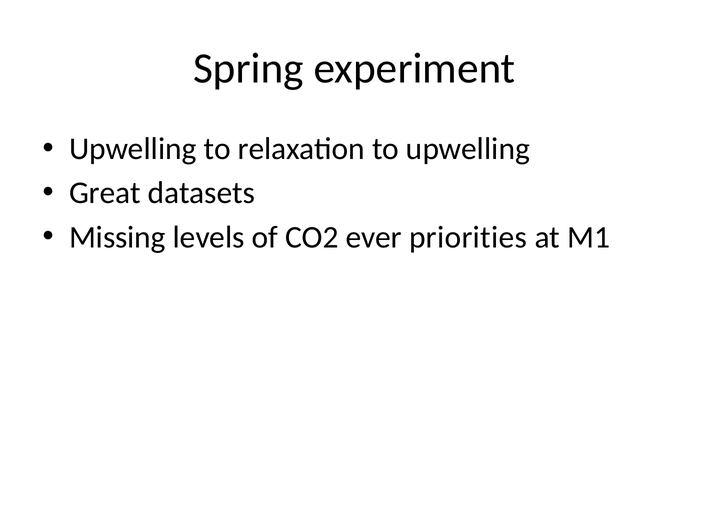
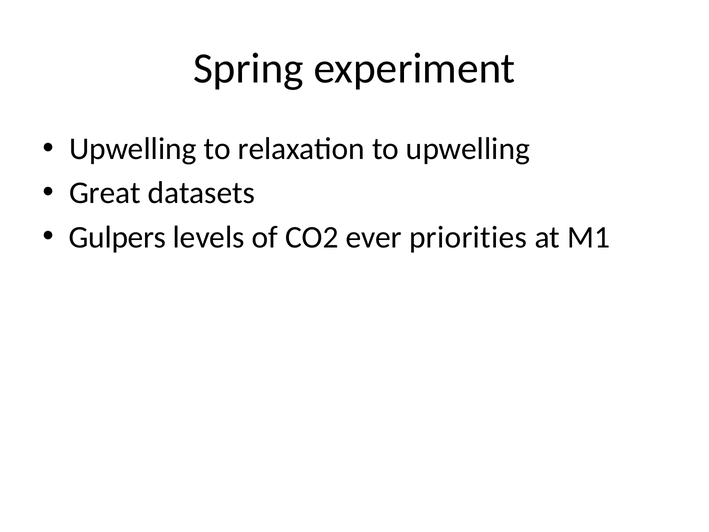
Missing: Missing -> Gulpers (117, 237)
